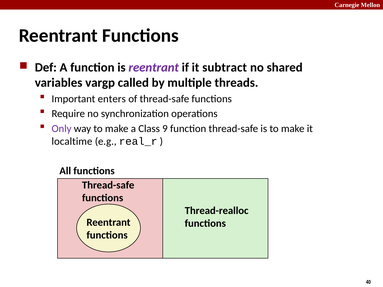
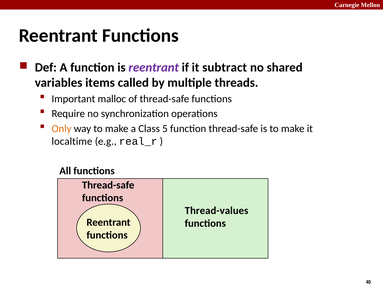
vargp: vargp -> items (100, 83)
enters: enters -> malloc (112, 99)
Only colour: purple -> orange (62, 129)
9: 9 -> 5 (165, 129)
Thread-realloc: Thread-realloc -> Thread-values (217, 211)
